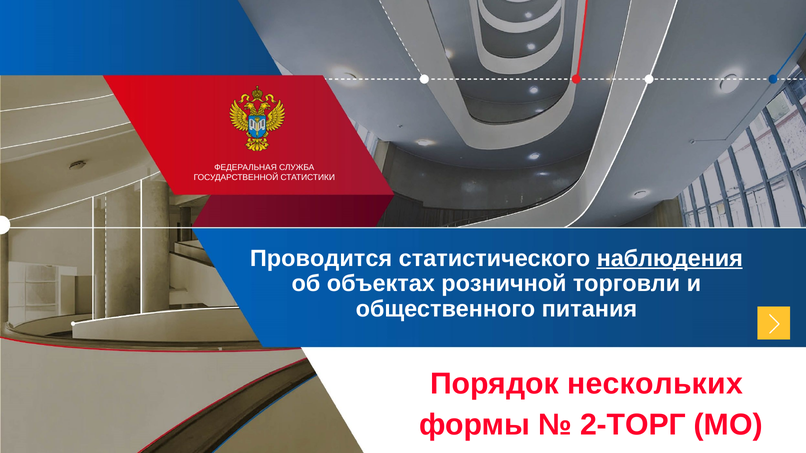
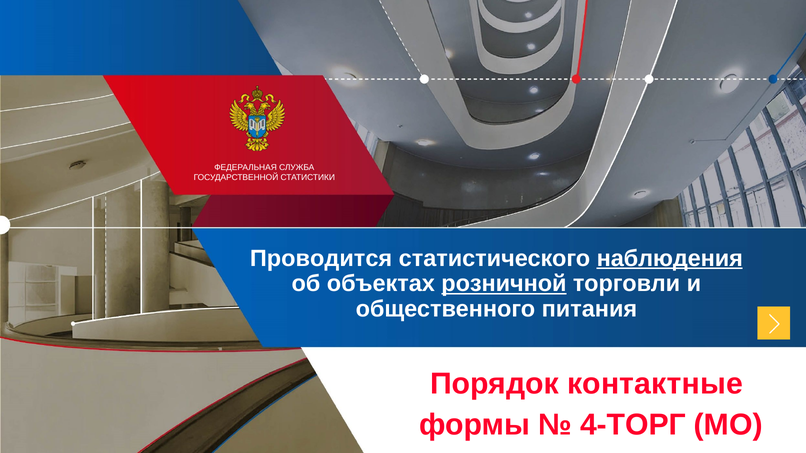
розничной underline: none -> present (504, 284)
нескольких: нескольких -> контактные (655, 384)
2-ТОРГ: 2-ТОРГ -> 4-ТОРГ (633, 425)
